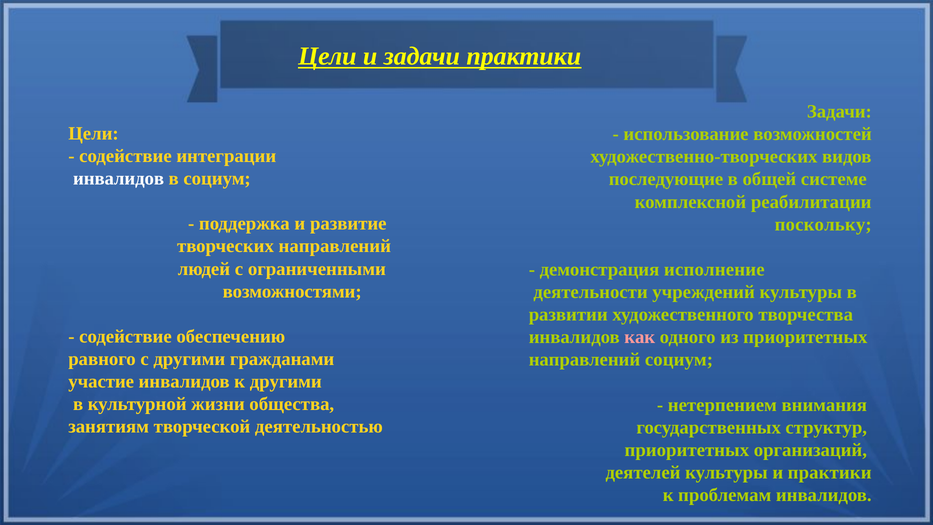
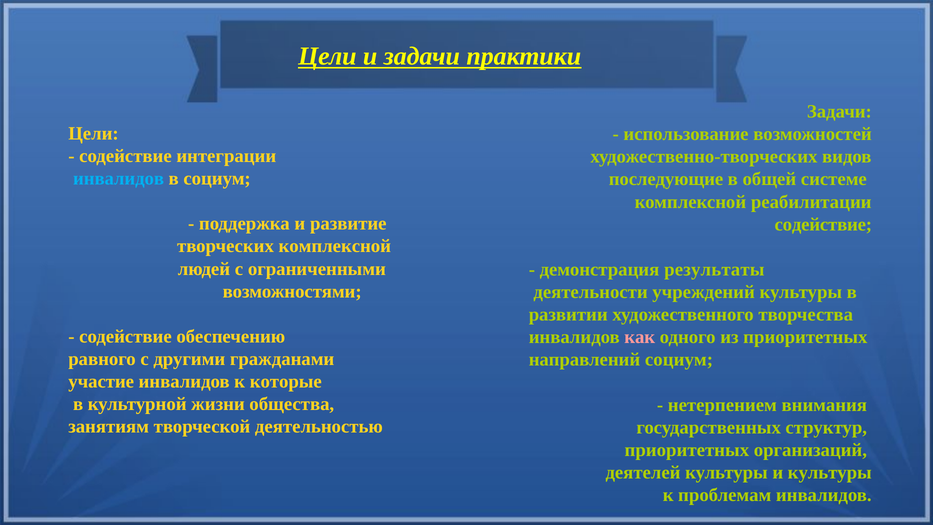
инвалидов colour: white -> light blue (119, 179)
поскольку: поскольку -> содействие (823, 224)
творческих направлений: направлений -> комплексной (335, 246)
исполнение: исполнение -> результаты (714, 269)
к другими: другими -> которые (286, 382)
и практики: практики -> культуры (830, 472)
